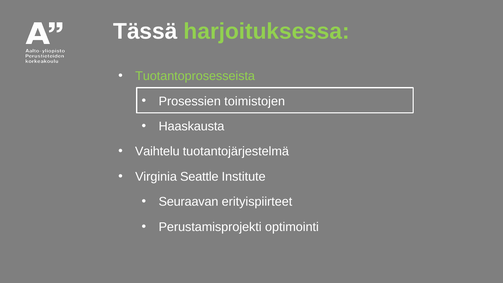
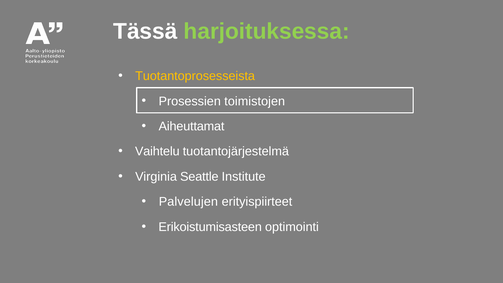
Tuotantoprosesseista colour: light green -> yellow (195, 76)
Haaskausta: Haaskausta -> Aiheuttamat (192, 126)
Seuraavan: Seuraavan -> Palvelujen (188, 202)
Perustamisprojekti: Perustamisprojekti -> Erikoistumisasteen (210, 227)
